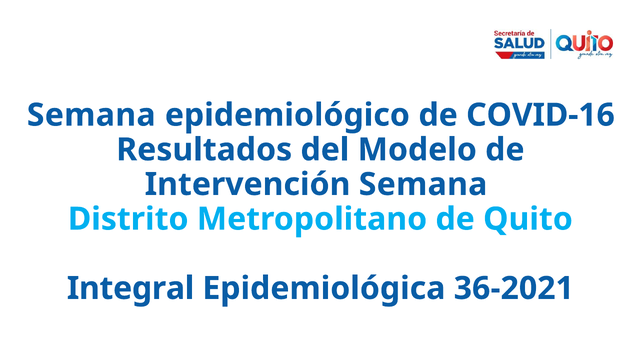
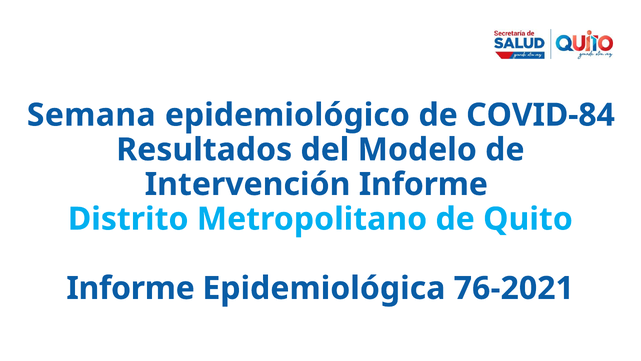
COVID-16: COVID-16 -> COVID-84 (540, 115)
Intervención Semana: Semana -> Informe (423, 184)
Integral: Integral -> Informe (131, 288)
36-2021: 36-2021 -> 76-2021 (514, 288)
